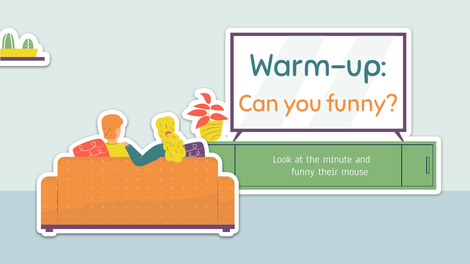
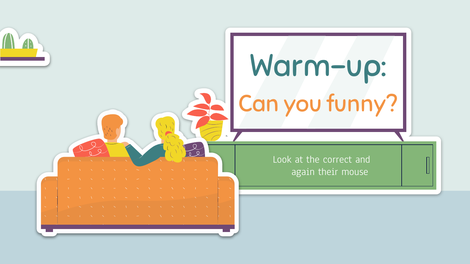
minute: minute -> correct (337, 160)
funny: funny -> again (303, 172)
